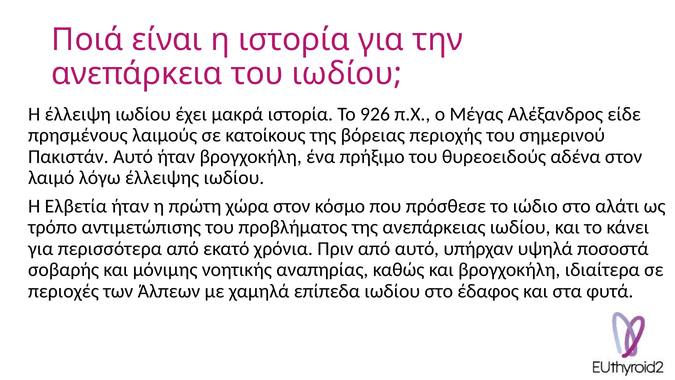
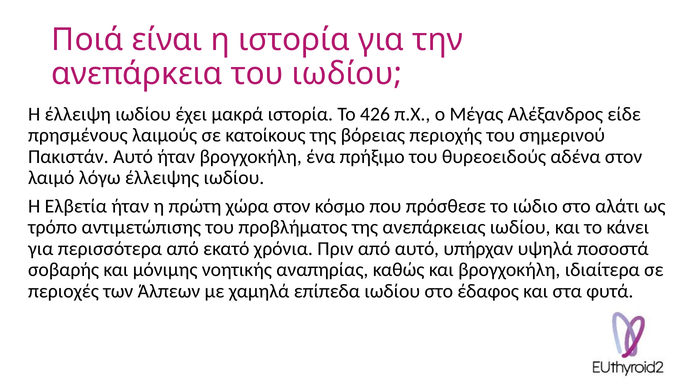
926: 926 -> 426 (375, 114)
